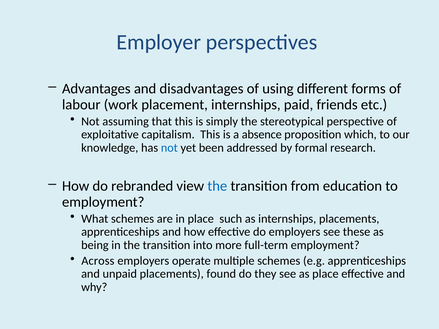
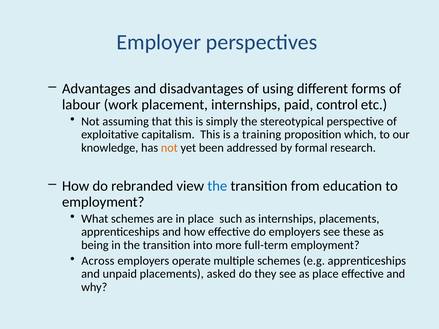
friends: friends -> control (337, 105)
absence: absence -> training (262, 135)
not colour: blue -> orange (169, 148)
found: found -> asked (221, 274)
